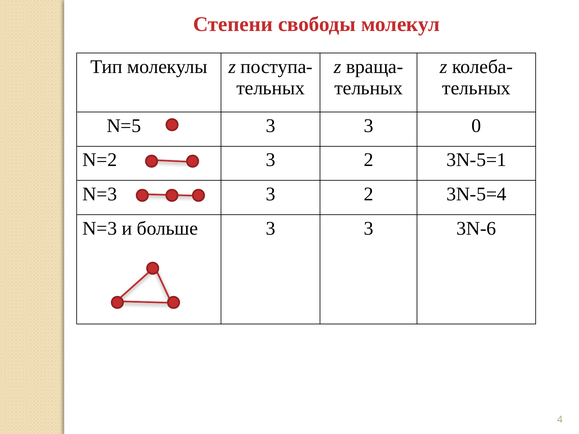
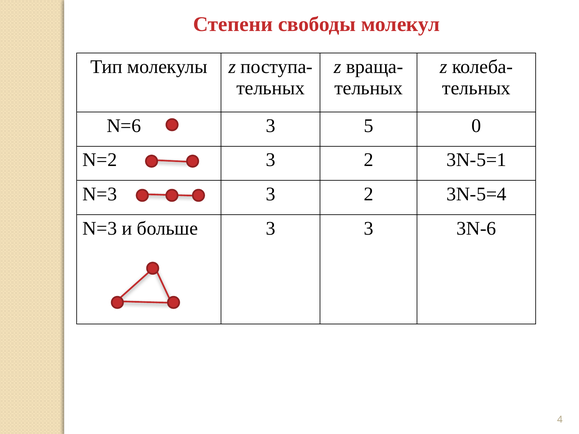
N=5: N=5 -> N=6 (124, 126)
3: 3 -> 5 (369, 126)
